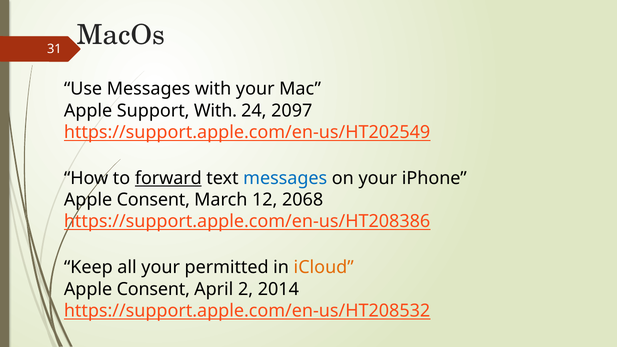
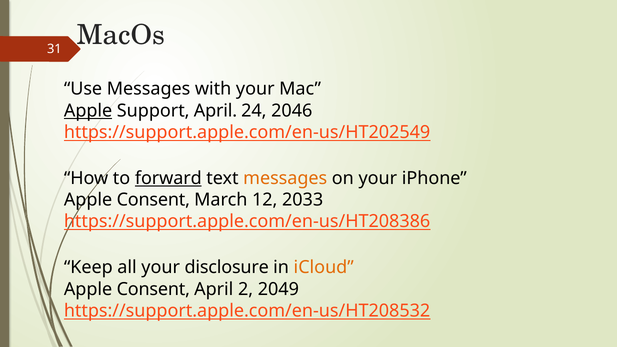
Apple underline: none -> present (88, 111)
Support With: With -> April (215, 111)
2097: 2097 -> 2046 (292, 111)
messages colour: blue -> orange (285, 178)
2068: 2068 -> 2033 (303, 200)
permitted: permitted -> disclosure (227, 268)
2014: 2014 -> 2049 (278, 289)
